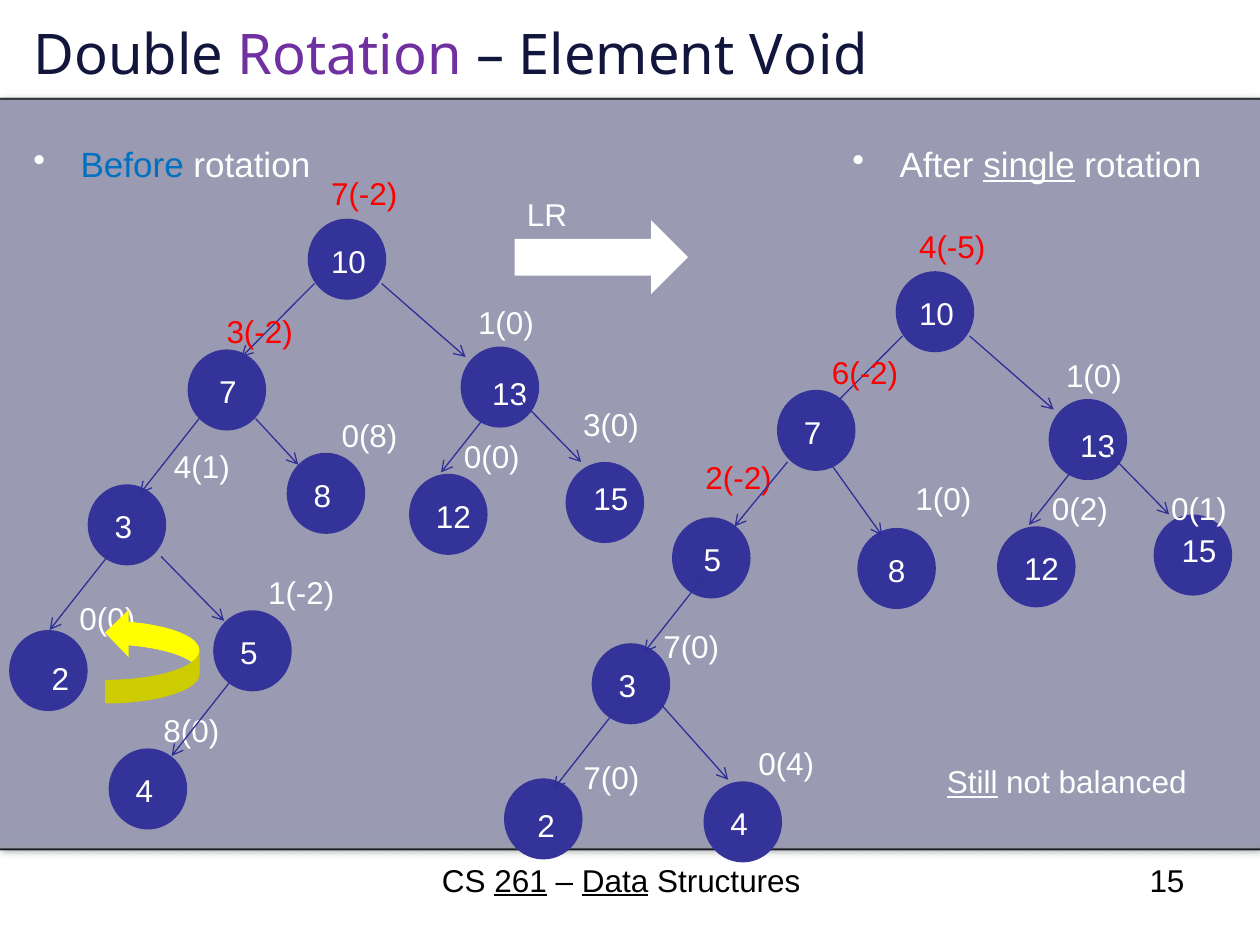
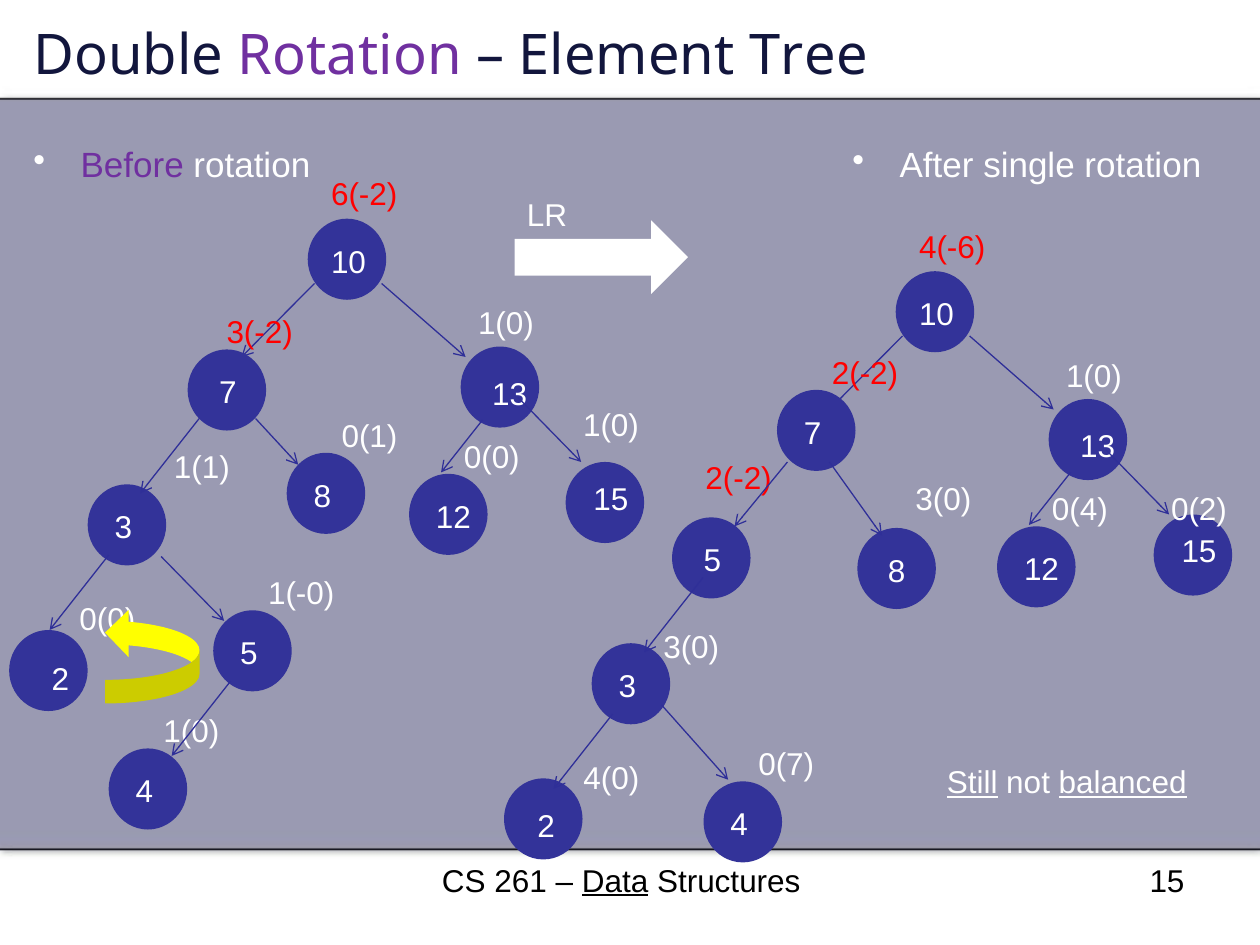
Void: Void -> Tree (809, 56)
Before colour: blue -> purple (132, 166)
single underline: present -> none (1029, 166)
7(-2: 7(-2 -> 6(-2 (364, 195)
4(-5: 4(-5 -> 4(-6 (952, 248)
6(-2: 6(-2 -> 2(-2 (865, 374)
3(0: 3(0 -> 1(0 (611, 426)
0(8: 0(8 -> 0(1 (369, 437)
4(1: 4(1 -> 1(1 (202, 468)
1(0: 1(0 -> 3(0 (943, 500)
0(2: 0(2 -> 0(4 (1080, 510)
0(1: 0(1 -> 0(2 (1199, 510)
1(-2: 1(-2 -> 1(-0 (301, 594)
7(0: 7(0 -> 3(0 (691, 648)
8(0: 8(0 -> 1(0 (191, 732)
0(4: 0(4 -> 0(7 (786, 765)
7(0: 7(0 -> 4(0 (611, 779)
balanced underline: none -> present (1123, 783)
261 underline: present -> none (521, 882)
